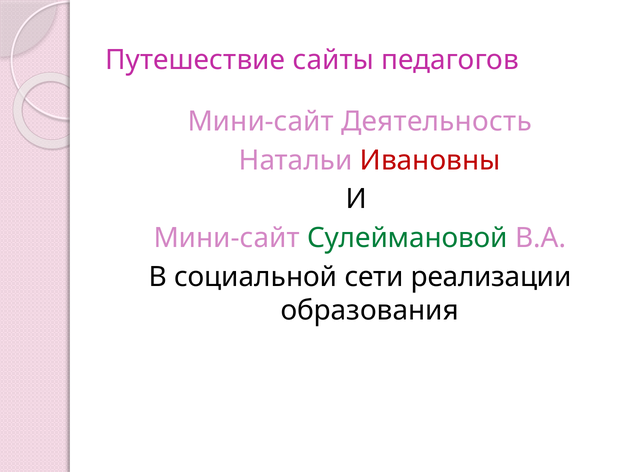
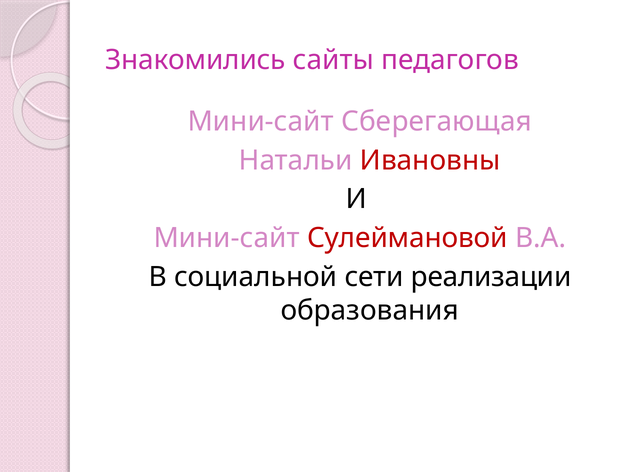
Путешествие: Путешествие -> Знакомились (195, 60)
Деятельность: Деятельность -> Сберегающая (437, 122)
Сулеймановой colour: green -> red (407, 238)
